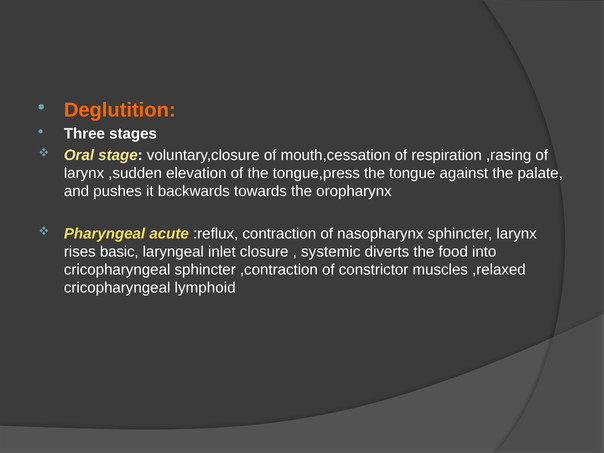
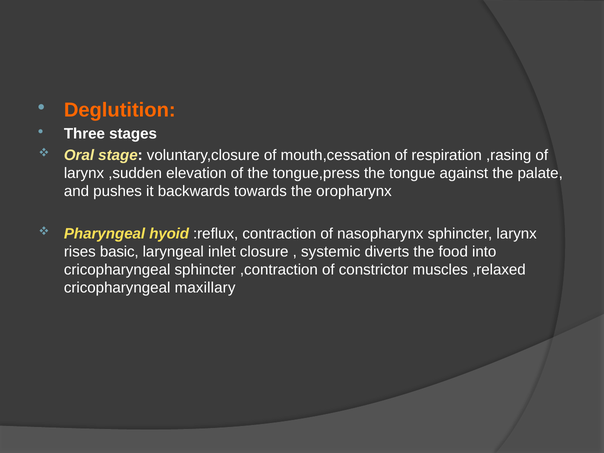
acute: acute -> hyoid (169, 234)
lymphoid: lymphoid -> maxillary (205, 288)
